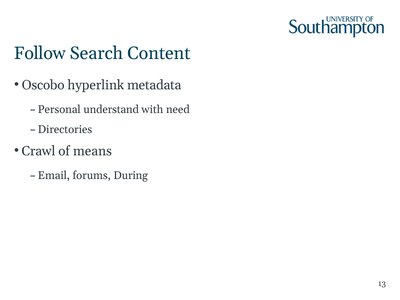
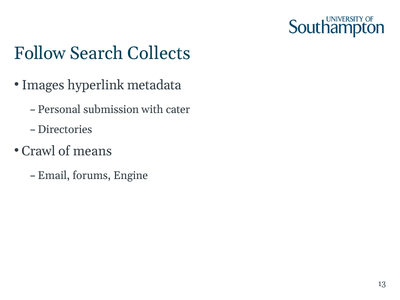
Content: Content -> Collects (159, 53)
Oscobo: Oscobo -> Images (43, 85)
understand: understand -> submission (111, 109)
need: need -> cater (178, 109)
During: During -> Engine (131, 175)
